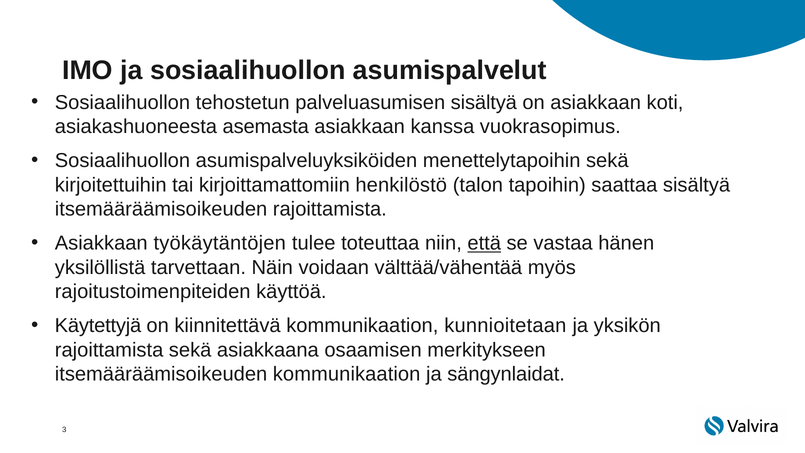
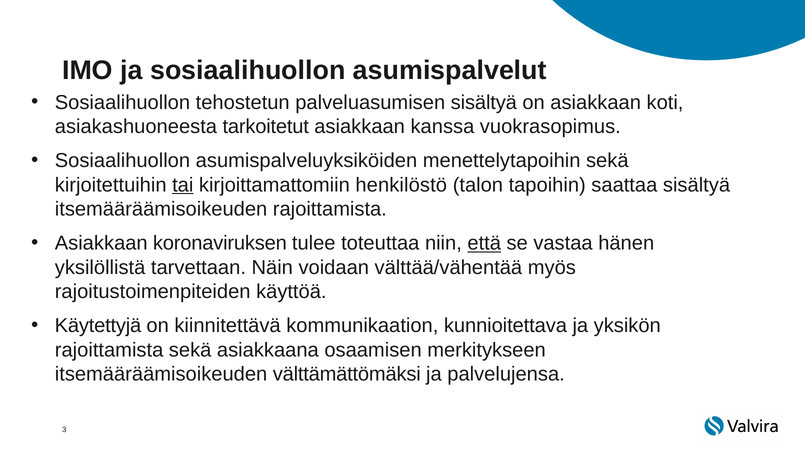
asemasta: asemasta -> tarkoitetut (266, 126)
tai underline: none -> present (183, 185)
työkäytäntöjen: työkäytäntöjen -> koronaviruksen (220, 243)
kunnioitetaan: kunnioitetaan -> kunnioitettava (505, 326)
itsemääräämisoikeuden kommunikaation: kommunikaation -> välttämättömäksi (347, 374)
sängynlaidat: sängynlaidat -> palvelujensa (506, 374)
